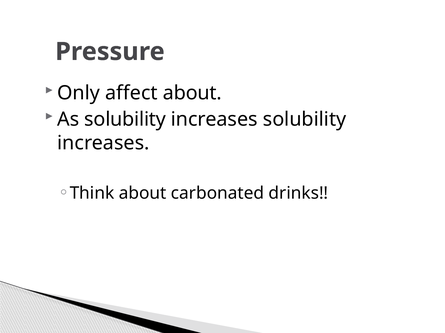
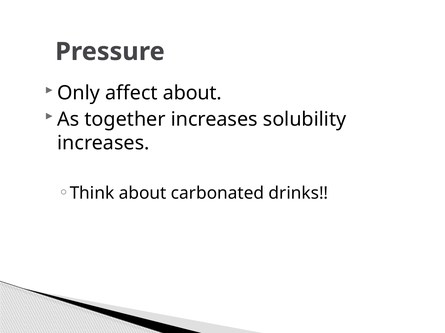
As solubility: solubility -> together (125, 120)
